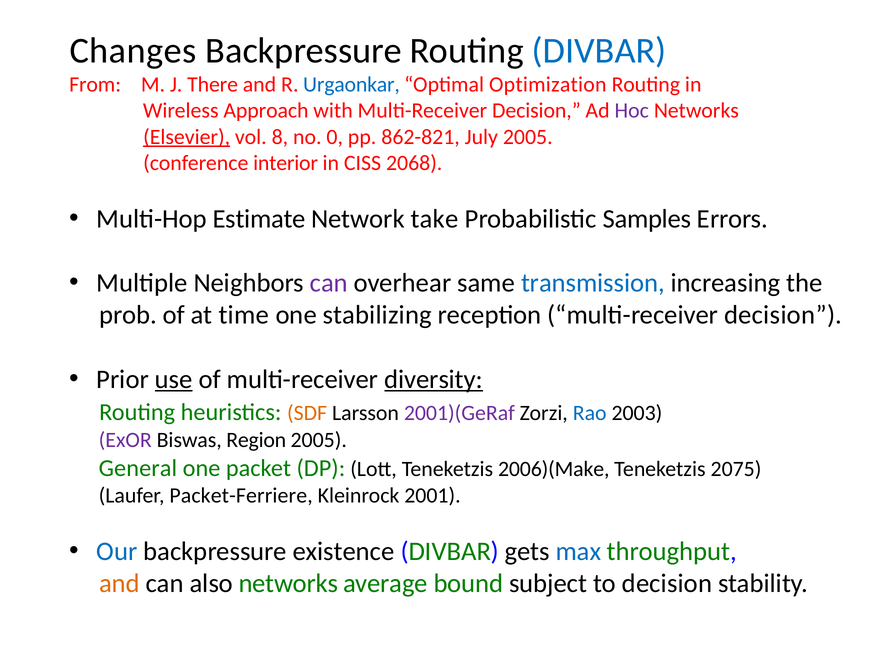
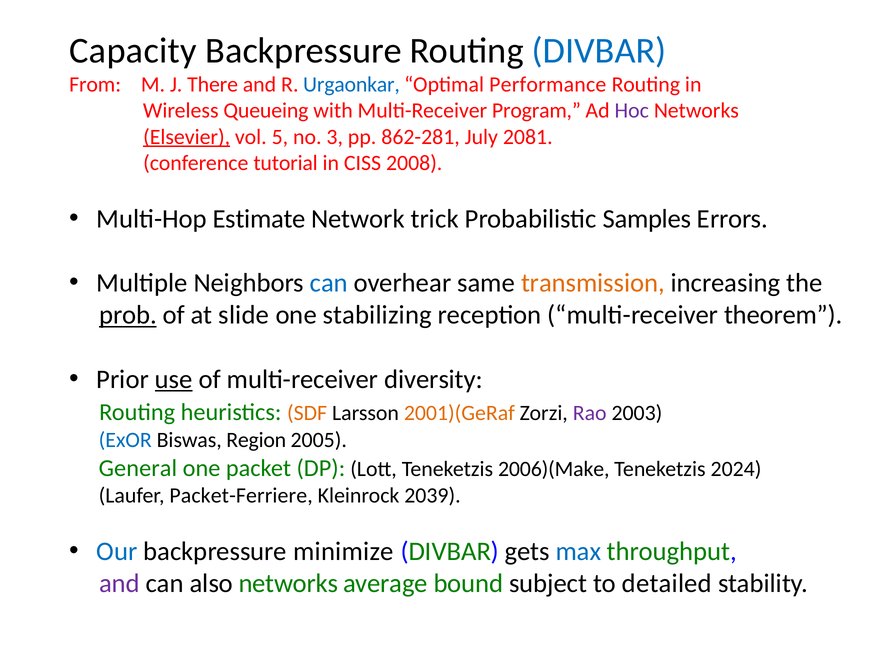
Changes: Changes -> Capacity (133, 51)
Optimization: Optimization -> Performance (548, 84)
Approach: Approach -> Queueing (266, 111)
with Multi-Receiver Decision: Decision -> Program (536, 111)
8: 8 -> 5 (280, 137)
0: 0 -> 3 (335, 137)
862-821: 862-821 -> 862-281 (421, 137)
July 2005: 2005 -> 2081 (528, 137)
interior: interior -> tutorial (286, 163)
2068: 2068 -> 2008 (414, 163)
take: take -> trick (435, 219)
can colour: purple -> blue (329, 283)
transmission colour: blue -> orange (593, 283)
prob underline: none -> present (128, 315)
time: time -> slide (244, 315)
reception multi-receiver decision: decision -> theorem (783, 315)
diversity underline: present -> none (434, 379)
2001)(GeRaf colour: purple -> orange (459, 413)
Rao colour: blue -> purple (590, 413)
ExOR colour: purple -> blue (125, 440)
2075: 2075 -> 2024 (736, 468)
2001: 2001 -> 2039 (432, 495)
existence: existence -> minimize (343, 551)
and colour: orange -> purple (120, 583)
to decision: decision -> detailed (667, 583)
